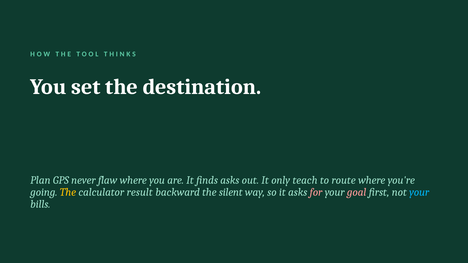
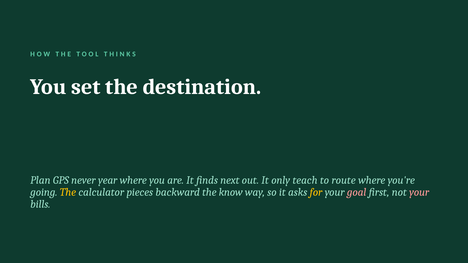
flaw: flaw -> year (108, 181)
finds asks: asks -> next (230, 181)
result: result -> pieces (140, 192)
silent: silent -> know (231, 192)
for colour: pink -> yellow (316, 192)
your colour: light blue -> pink (419, 192)
